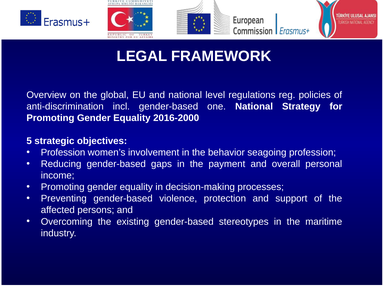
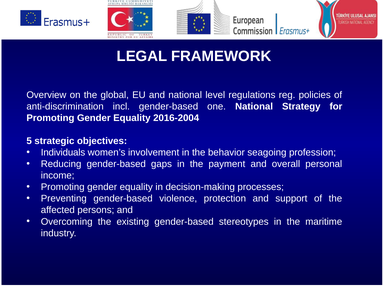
2016-2000: 2016-2000 -> 2016-2004 (176, 118)
Profession: Profession -> Individuals (63, 152)
